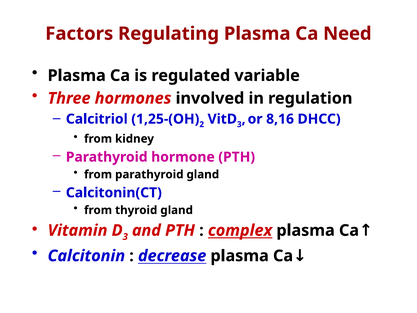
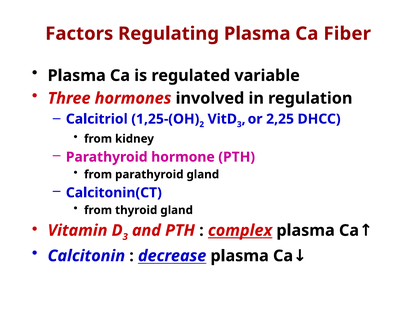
Need: Need -> Fiber (347, 34)
8,16: 8,16 -> 2,25 (280, 119)
